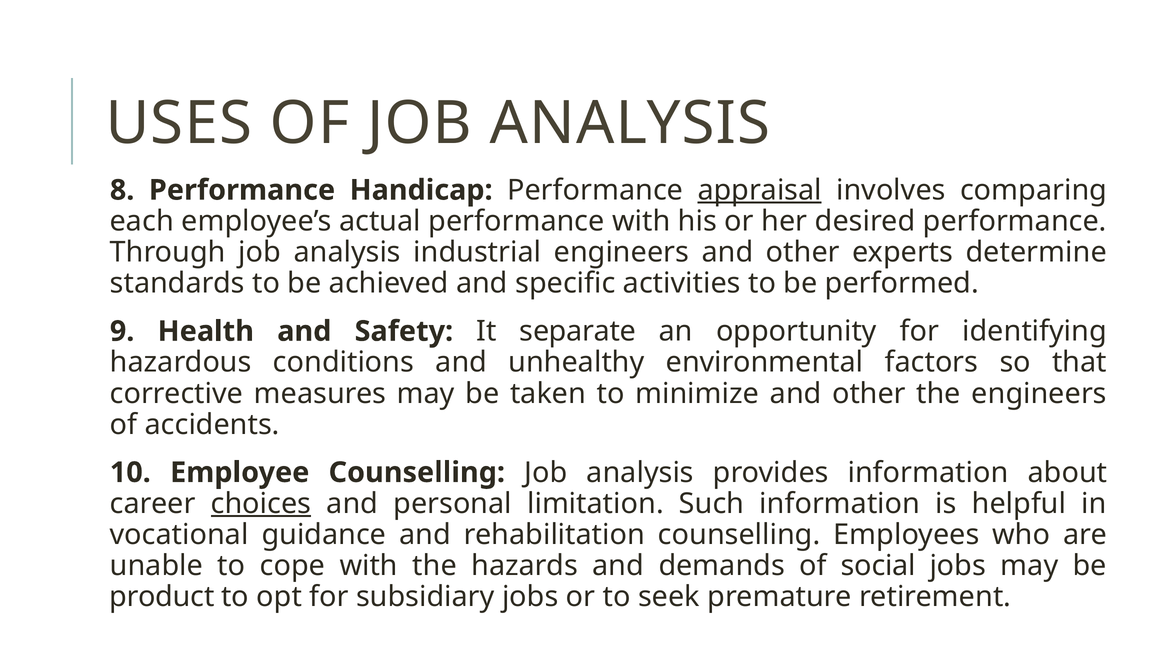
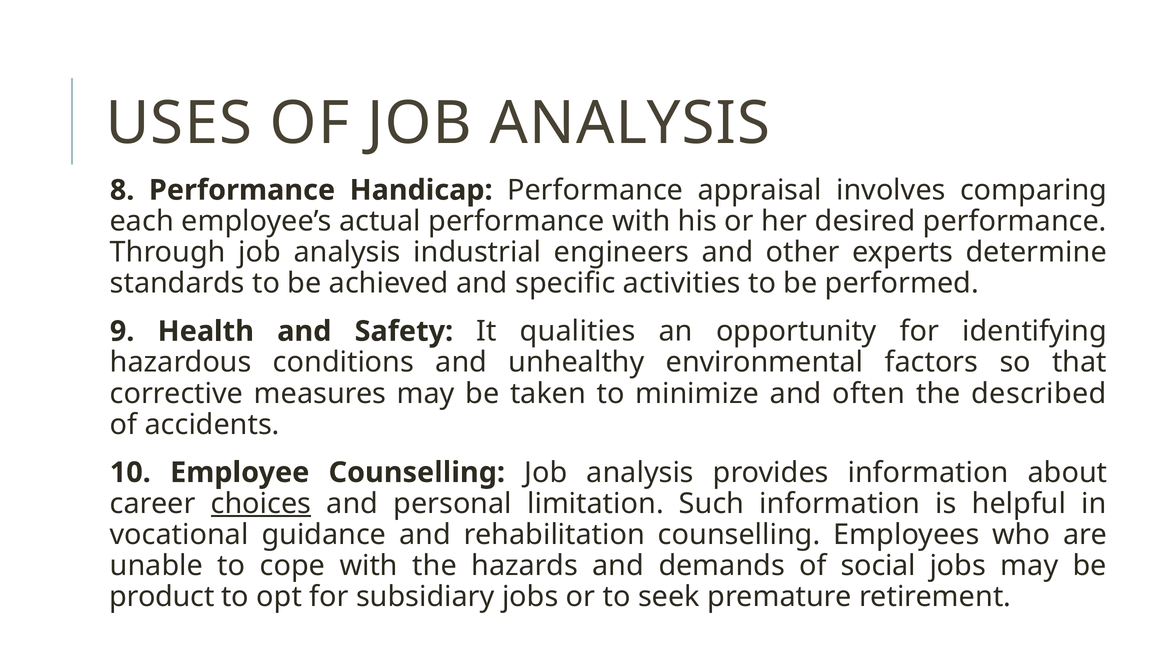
appraisal underline: present -> none (760, 190)
separate: separate -> qualities (578, 332)
minimize and other: other -> often (869, 394)
the engineers: engineers -> described (1039, 394)
